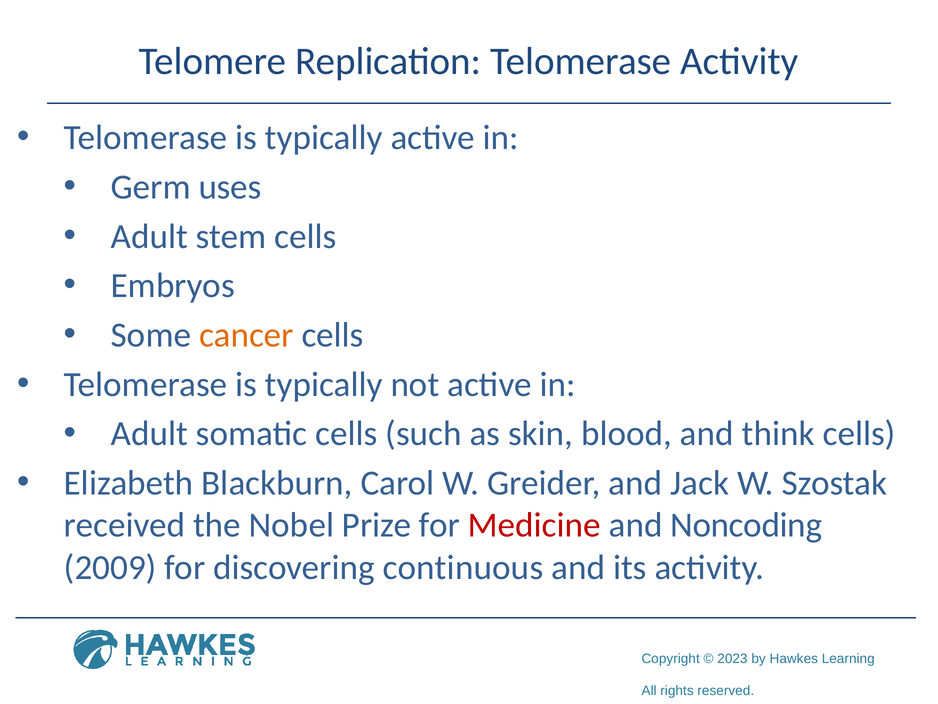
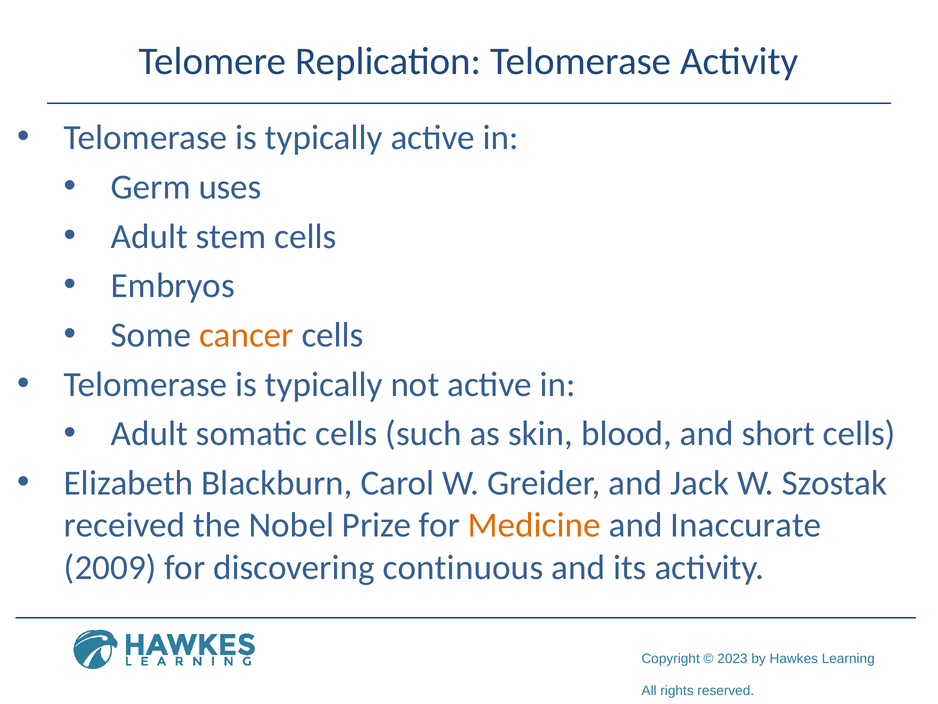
think: think -> short (778, 433)
Medicine colour: red -> orange (534, 525)
Noncoding: Noncoding -> Inaccurate (746, 525)
